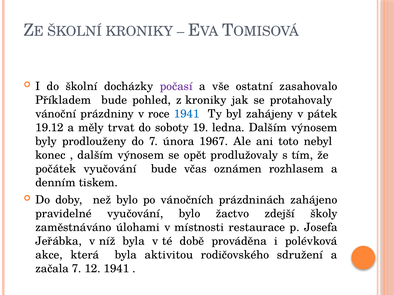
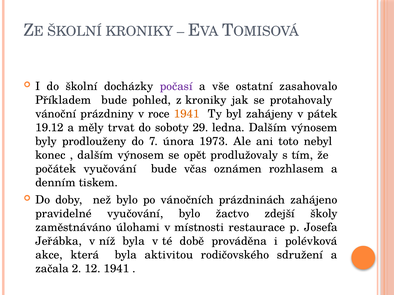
1941 colour: blue -> orange (187, 114)
19: 19 -> 29 (200, 128)
1967: 1967 -> 1973 (214, 142)
začala 7: 7 -> 2 (77, 269)
